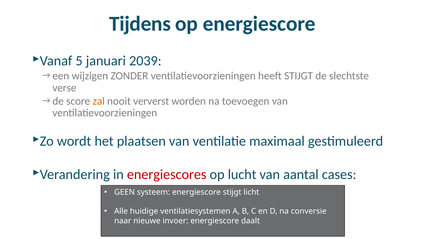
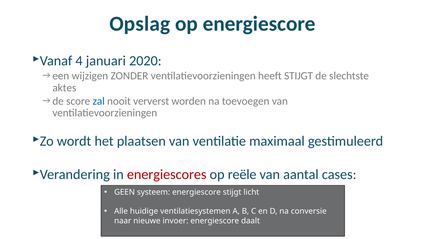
Tijdens: Tijdens -> Opslag (140, 24)
5: 5 -> 4 (79, 61)
2039: 2039 -> 2020 (145, 61)
verse: verse -> aktes (64, 88)
zal colour: orange -> blue (99, 101)
lucht: lucht -> reële (242, 175)
